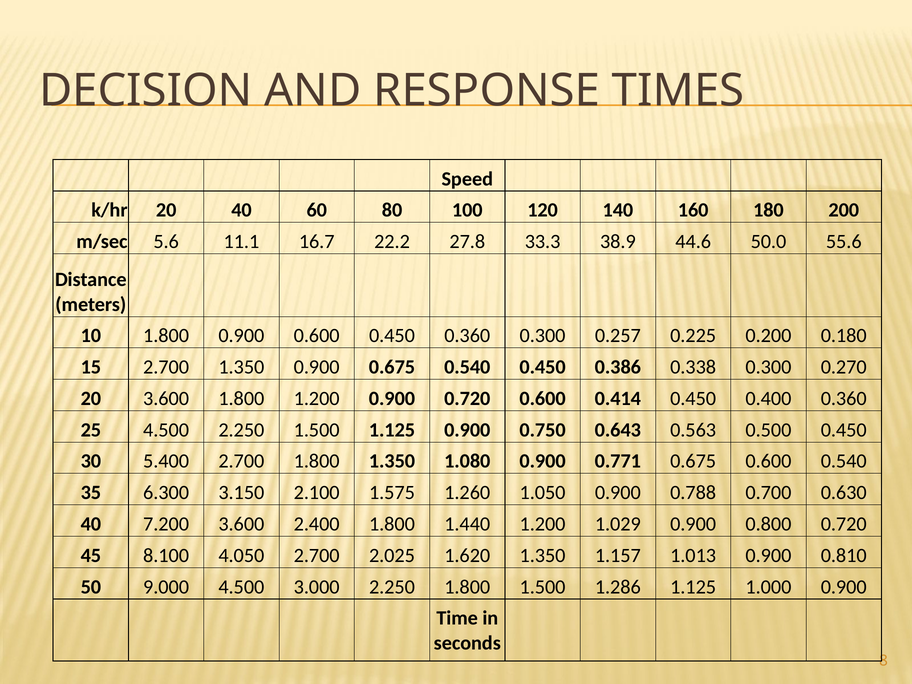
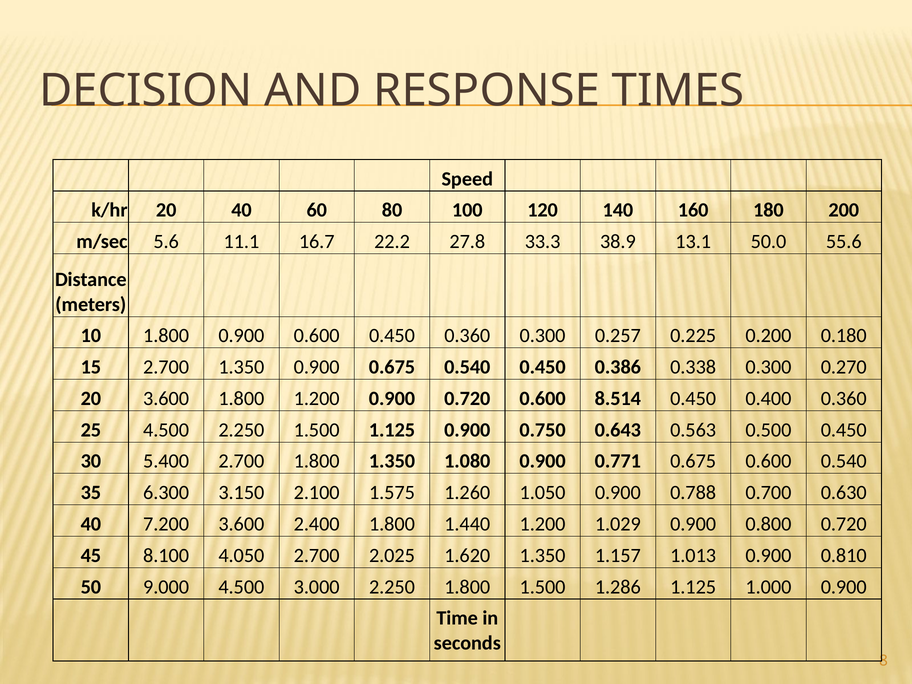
44.6: 44.6 -> 13.1 (693, 242)
0.414: 0.414 -> 8.514 (618, 399)
